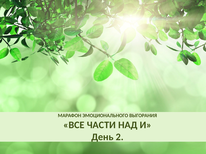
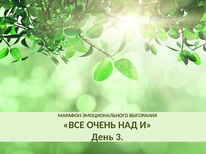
ЧАСТИ: ЧАСТИ -> ОЧЕНЬ (101, 125)
2: 2 -> 3 (120, 137)
